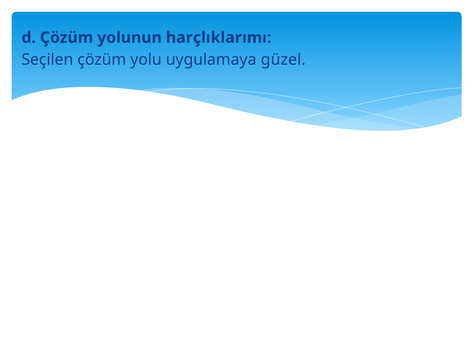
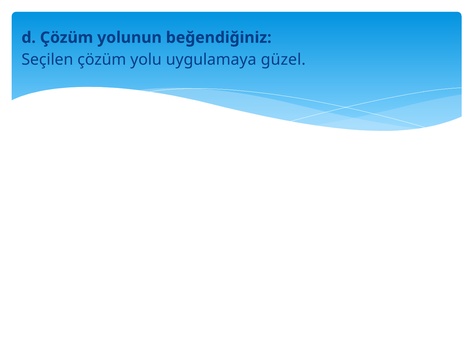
harçlıklarımı: harçlıklarımı -> beğendiğiniz (219, 38)
